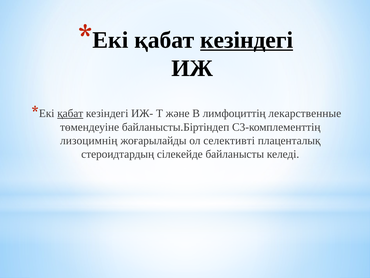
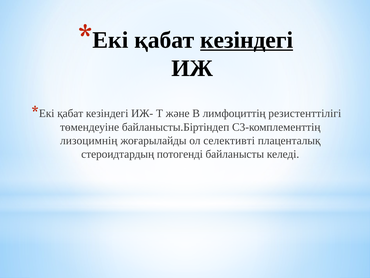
қабат underline: present -> none (70, 113)
лекарственные: лекарственные -> резистенттілігі (305, 113)
сілекейде: сілекейде -> потогенді (180, 154)
